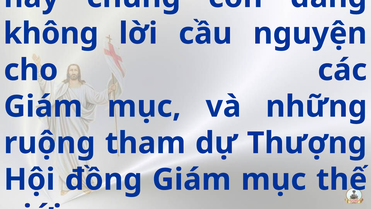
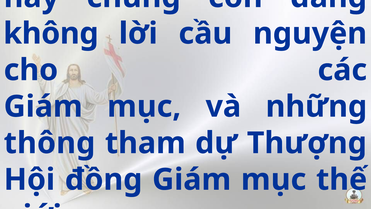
ruộng: ruộng -> thông (50, 143)
